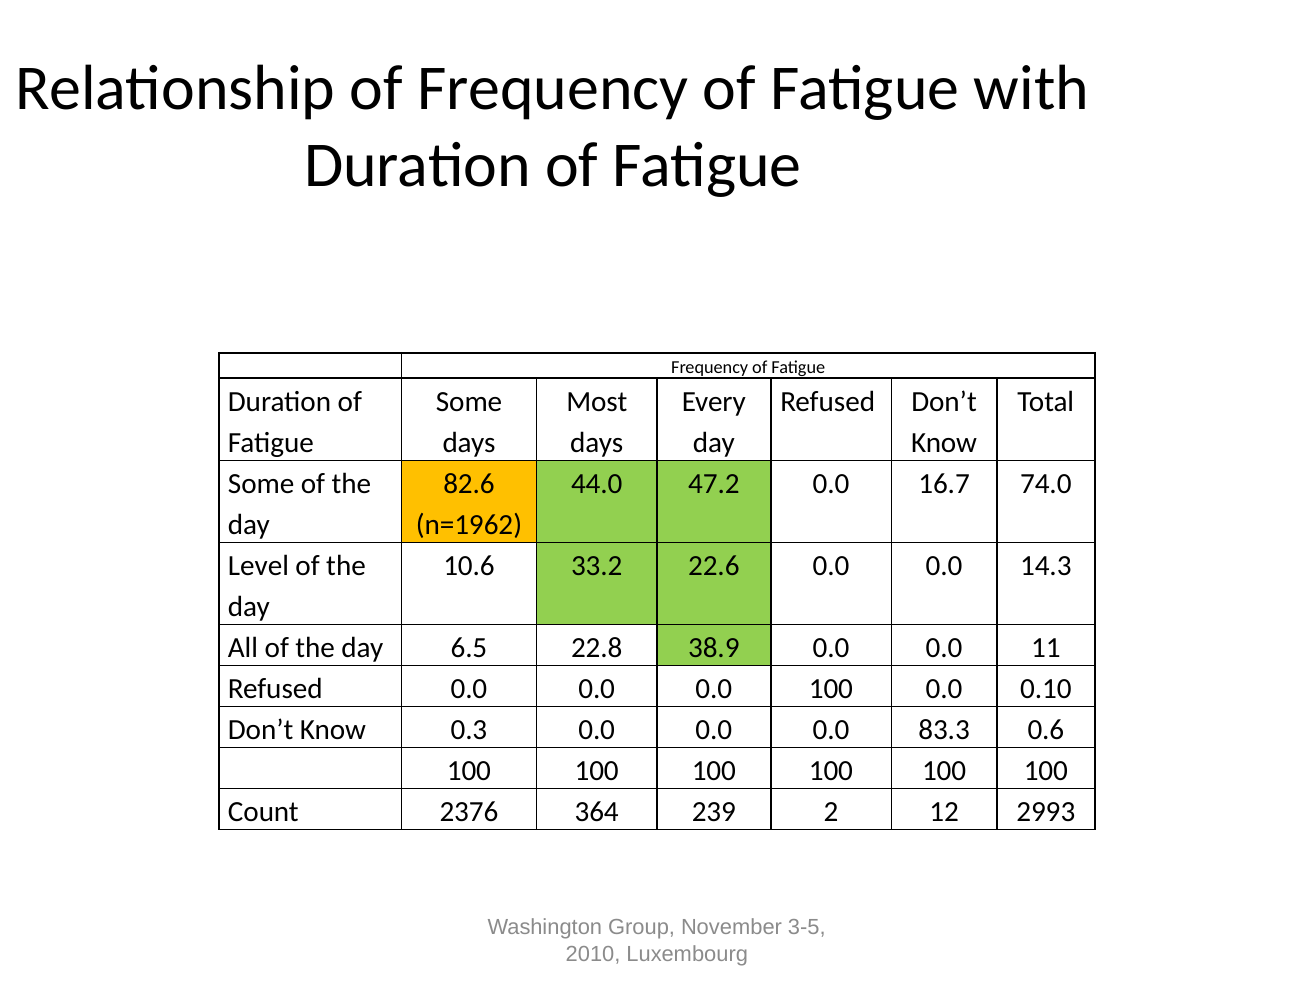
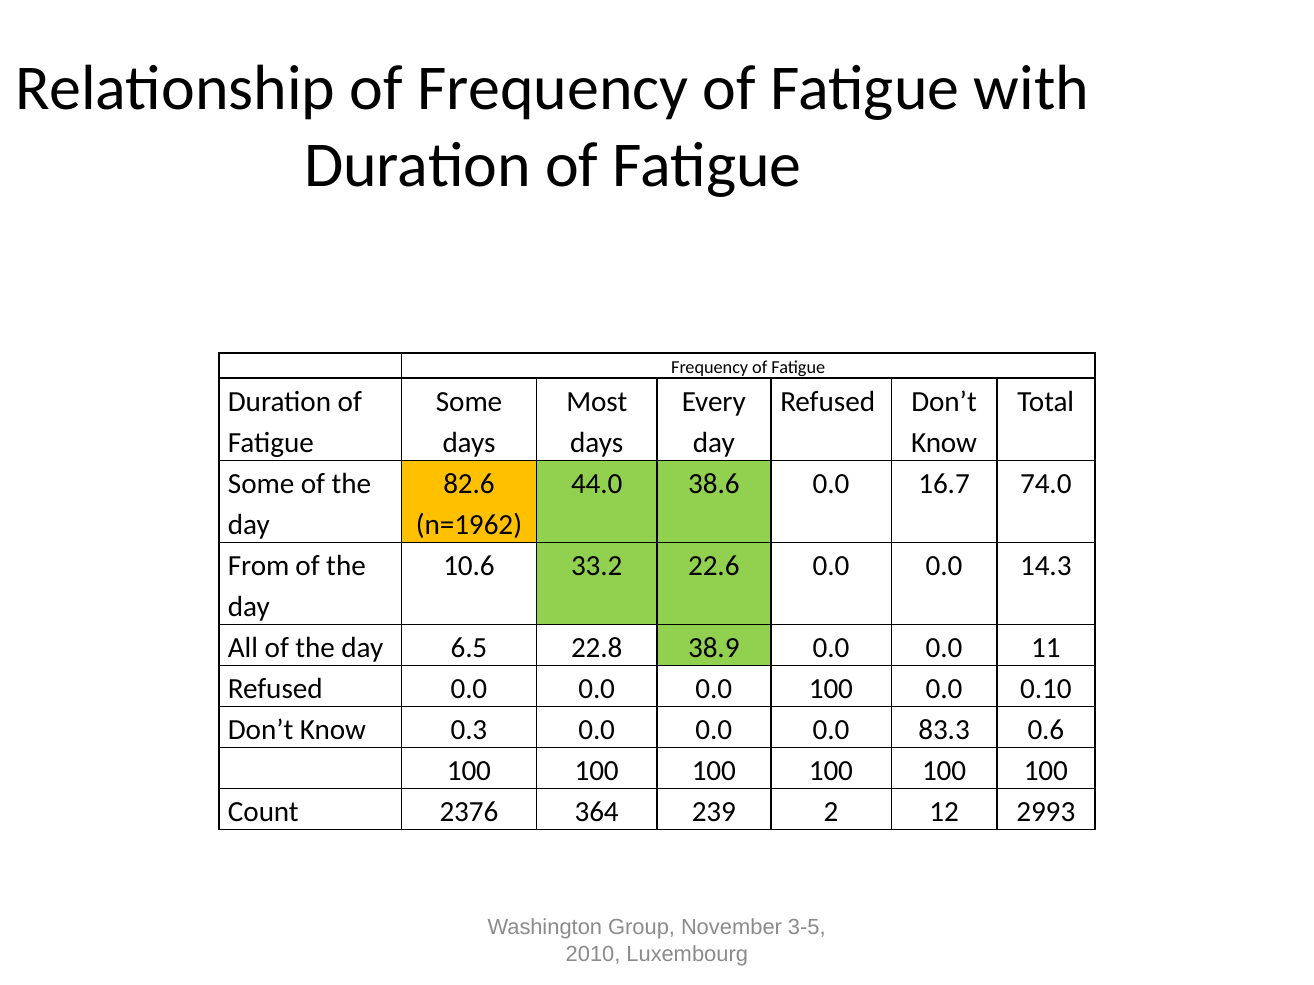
47.2: 47.2 -> 38.6 (714, 484)
Level: Level -> From (259, 566)
